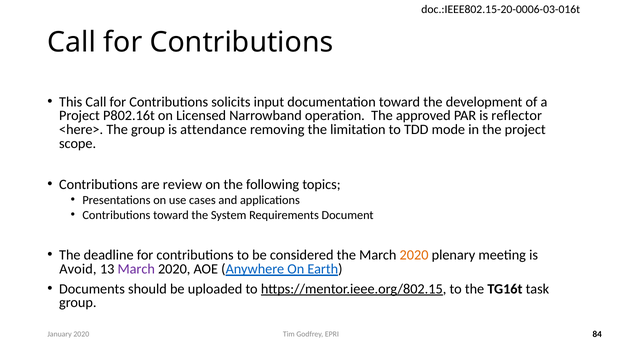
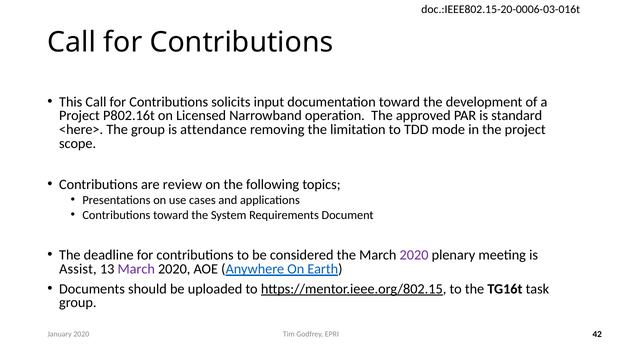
reflector: reflector -> standard (517, 116)
2020 colour: orange -> purple (414, 255)
Avoid: Avoid -> Assist (78, 269)
84: 84 -> 42 (597, 334)
